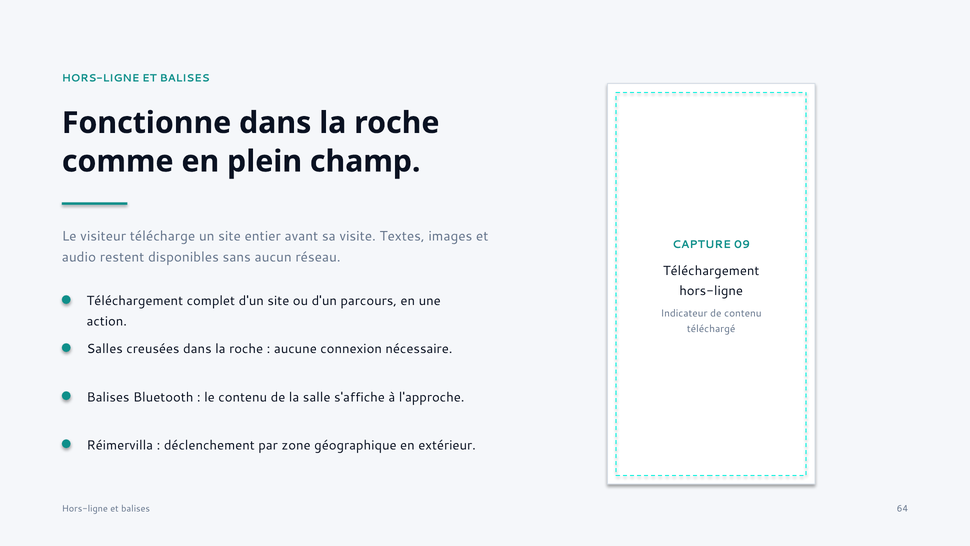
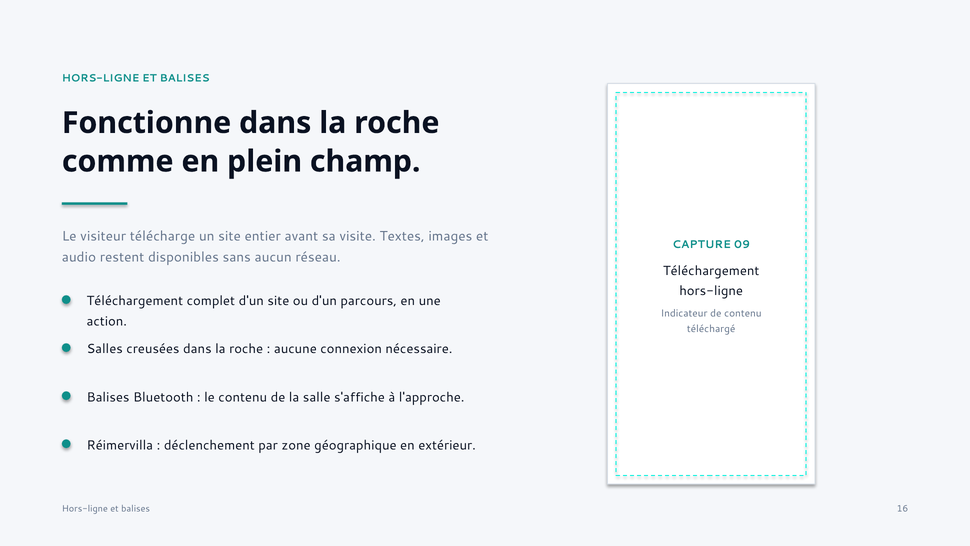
64: 64 -> 16 (902, 508)
